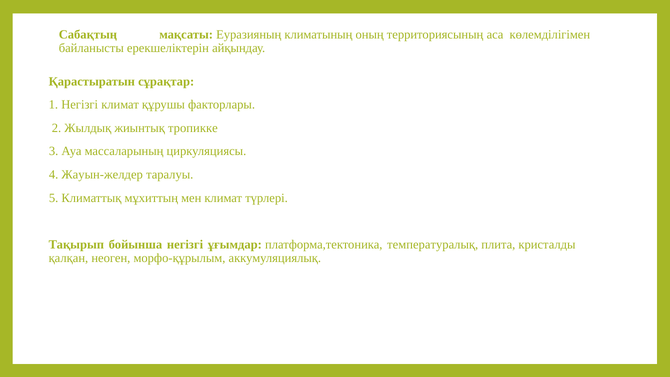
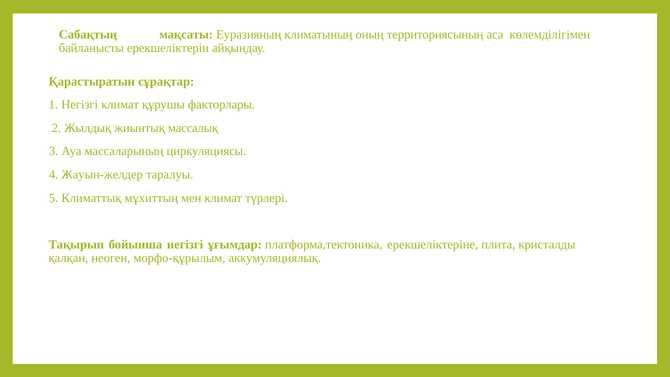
тропикке: тропикке -> массалық (193, 128)
температуралық: температуралық -> ерекшеліктеріне (433, 245)
